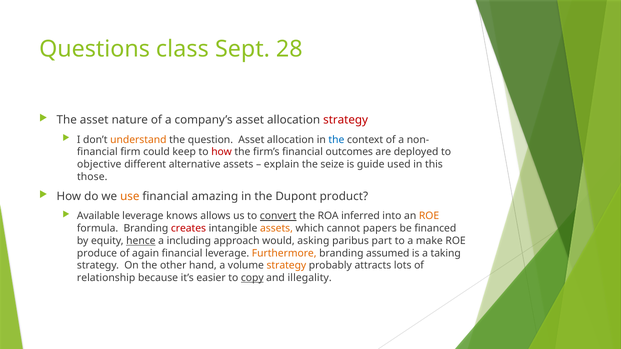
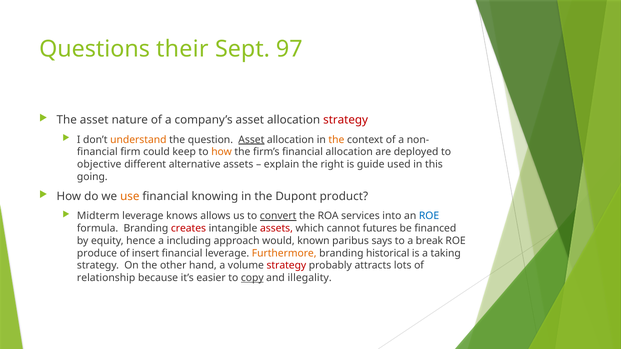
class: class -> their (182, 49)
28: 28 -> 97 (289, 49)
Asset underline: none -> present (251, 140)
the colour: blue -> orange (336, 140)
how colour: red -> orange (222, 152)
financial outcomes: outcomes -> allocation (349, 152)
seize: seize -> right (332, 165)
those: those -> going (92, 177)
amazing: amazing -> knowing (215, 197)
Available: Available -> Midterm (98, 216)
inferred: inferred -> services (360, 216)
ROE colour: orange -> blue (429, 216)
assets colour: orange -> red (276, 229)
papers: papers -> futures (380, 229)
hence underline: present -> none (141, 241)
asking: asking -> known (313, 241)
part: part -> says (382, 241)
make: make -> break (429, 241)
again: again -> insert (146, 253)
assumed: assumed -> historical (388, 253)
strategy colour: orange -> red (286, 266)
